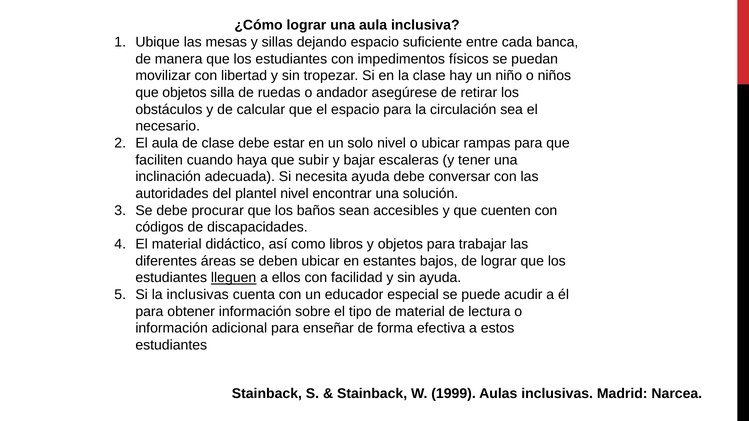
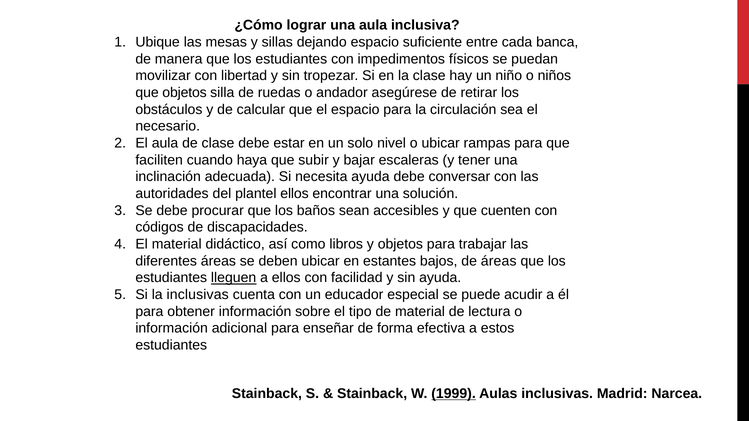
plantel nivel: nivel -> ellos (295, 194)
de lograr: lograr -> áreas (499, 261)
1999 underline: none -> present (454, 394)
